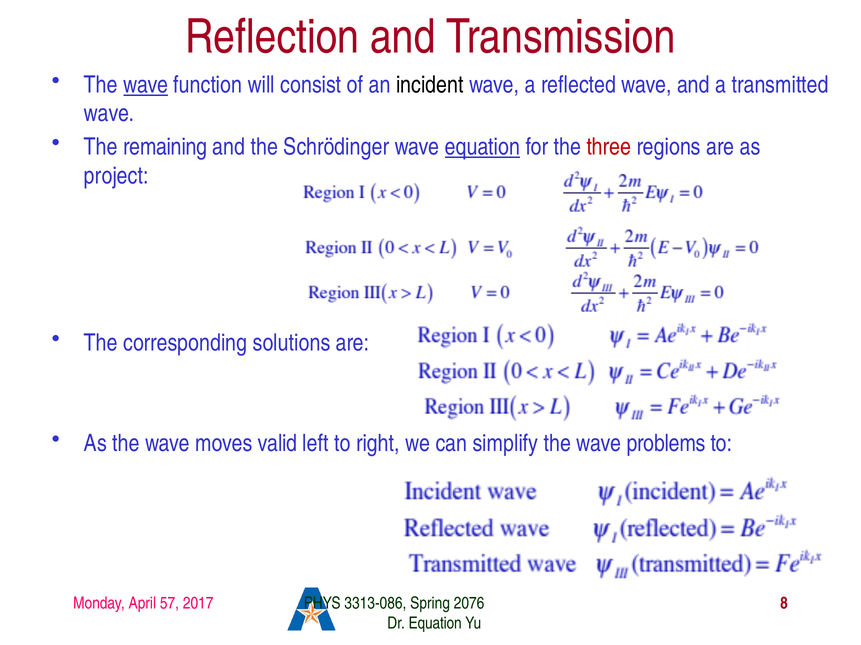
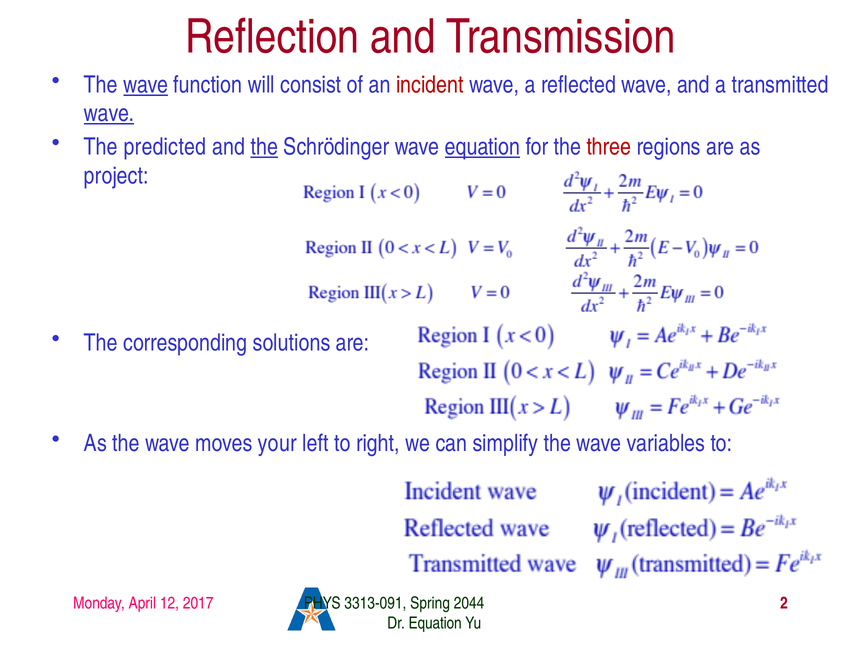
incident colour: black -> red (430, 85)
wave underline: none -> present (109, 114)
remaining: remaining -> predicted (165, 147)
the underline: none -> present (264, 147)
valid: valid -> your (277, 444)
problems: problems -> variables (666, 444)
57: 57 -> 12 (169, 604)
3313-086: 3313-086 -> 3313-091 (375, 604)
2076: 2076 -> 2044 (469, 604)
8: 8 -> 2 (784, 604)
